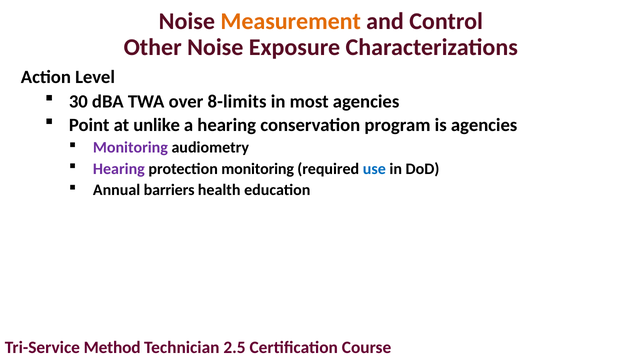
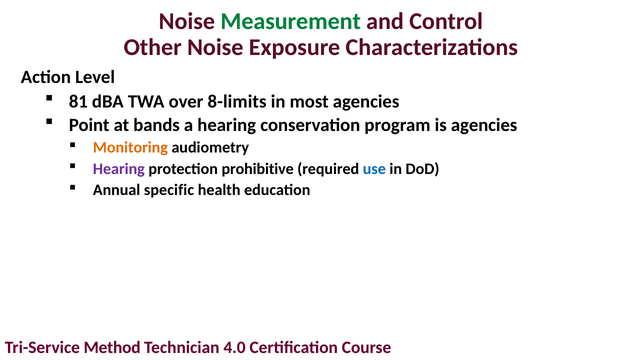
Measurement colour: orange -> green (291, 22)
30: 30 -> 81 (78, 102)
unlike: unlike -> bands (157, 125)
Monitoring colour: purple -> orange (130, 148)
protection monitoring: monitoring -> prohibitive (258, 169)
barriers: barriers -> specific (169, 190)
2.5: 2.5 -> 4.0 (235, 348)
